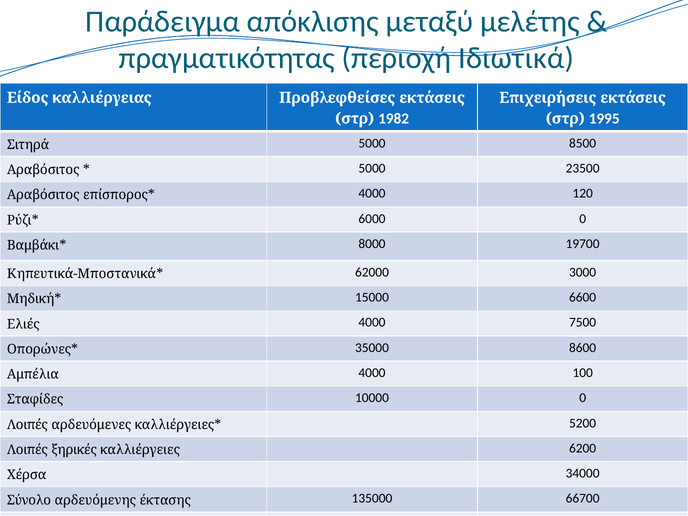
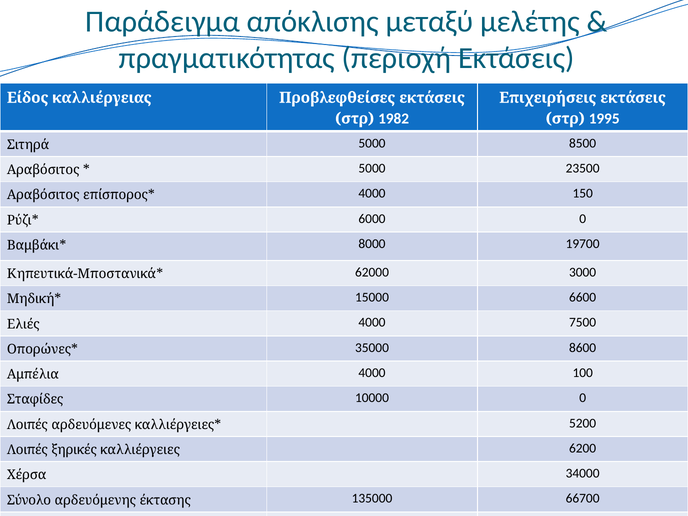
περιοχή Ιδιωτικά: Ιδιωτικά -> Εκτάσεις (516, 58)
120: 120 -> 150 (583, 193)
